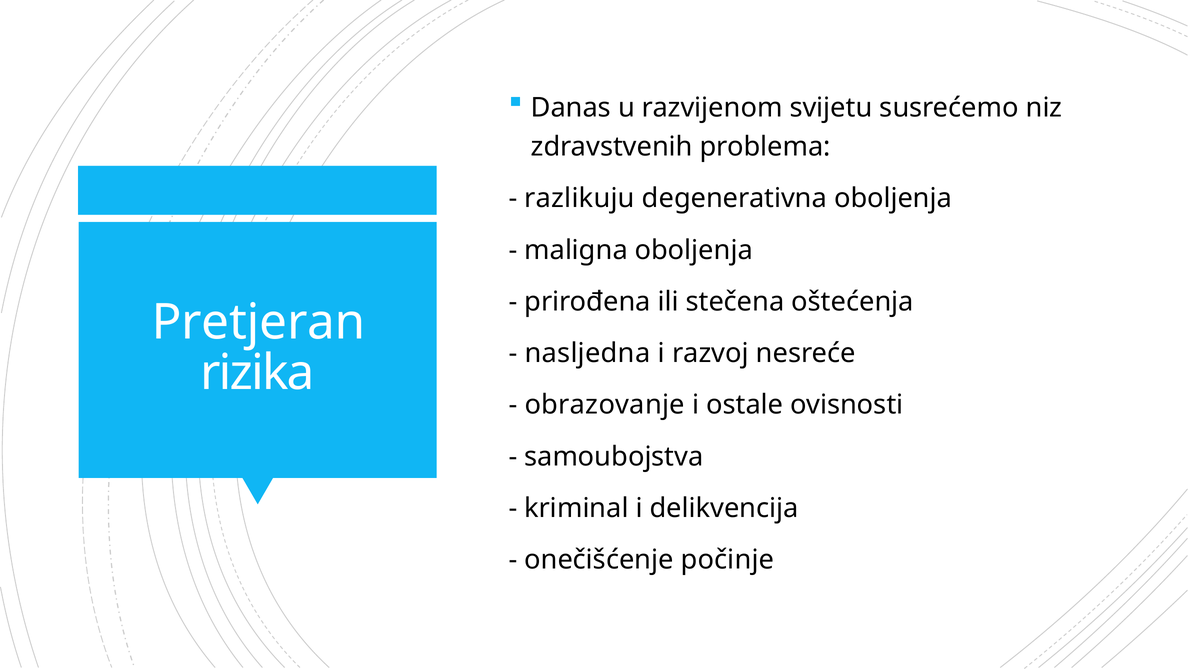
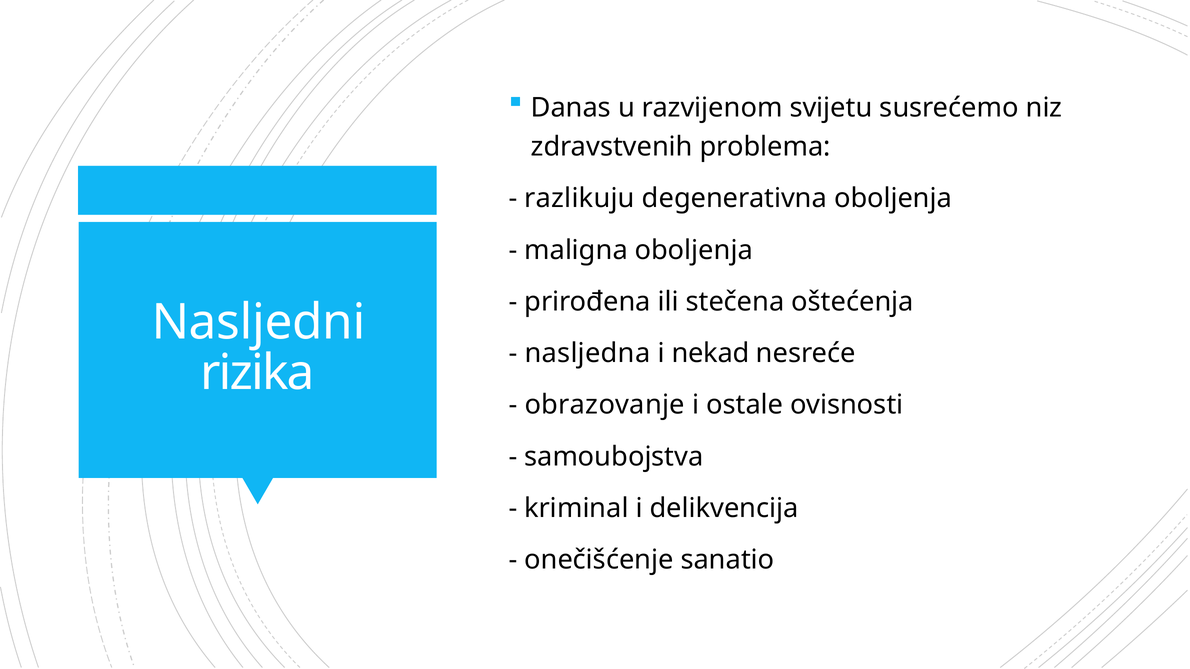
Pretjeran: Pretjeran -> Nasljedni (259, 323)
razvoj: razvoj -> nekad (711, 353)
počinje: počinje -> sanatio (728, 560)
